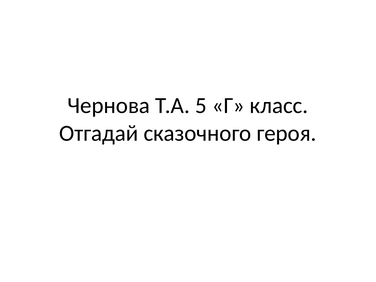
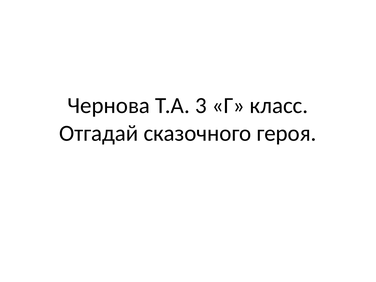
5: 5 -> 3 (201, 106)
